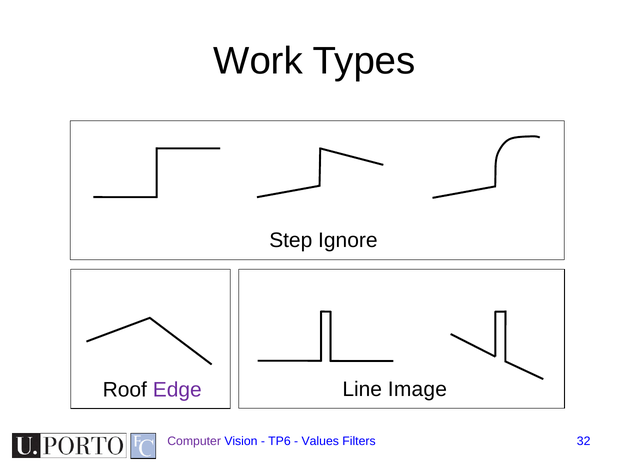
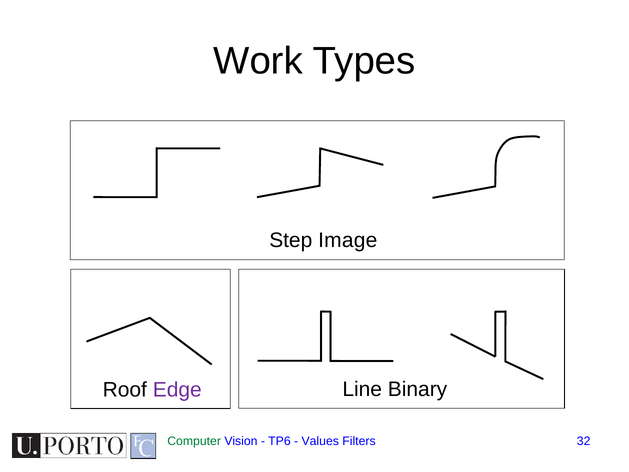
Ignore: Ignore -> Image (348, 240)
Image: Image -> Binary (418, 389)
Computer colour: purple -> green (194, 441)
